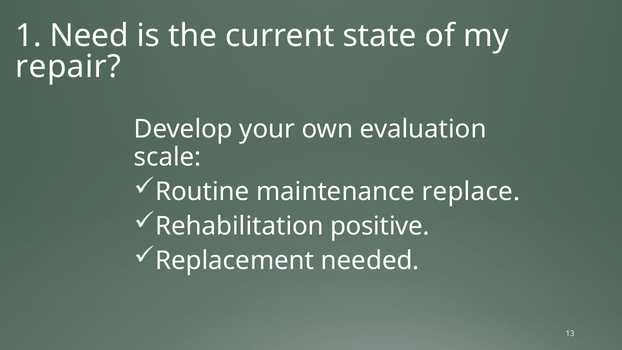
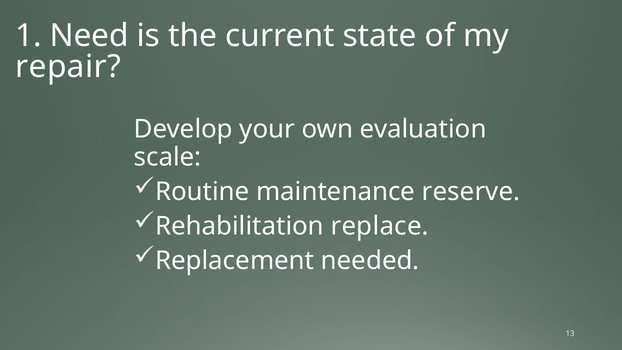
replace: replace -> reserve (471, 192)
positive: positive -> replace (380, 226)
